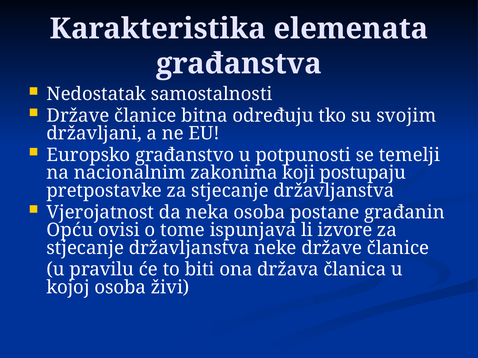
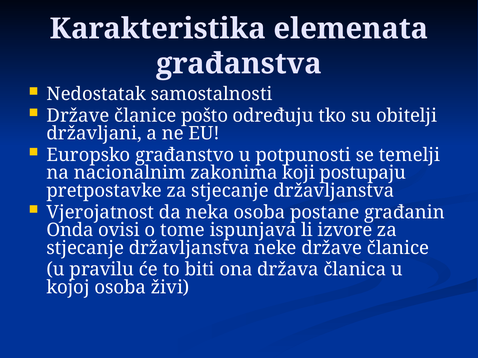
bitna: bitna -> pošto (205, 116)
svojim: svojim -> obitelji (406, 116)
Opću: Opću -> Onda (70, 230)
